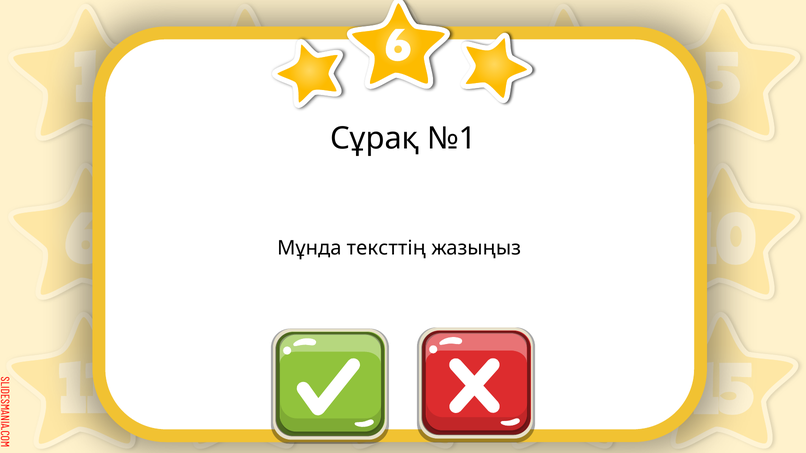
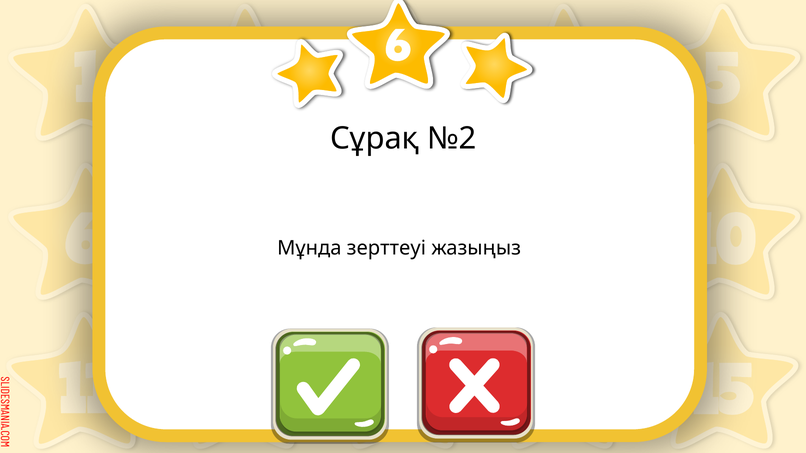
№1: №1 -> №2 (452, 139)
тексттің: тексттің -> зерттеуі (386, 248)
